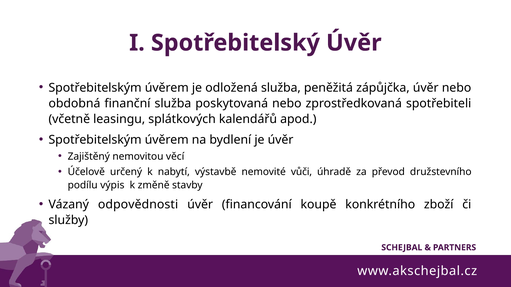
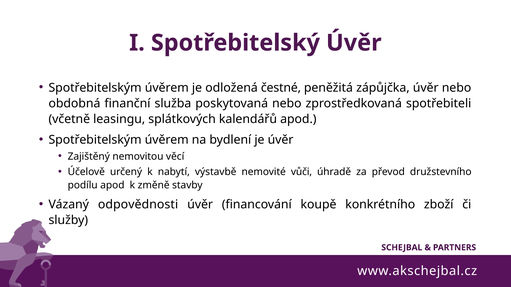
odložená služba: služba -> čestné (281, 88)
podílu výpis: výpis -> apod (112, 185)
